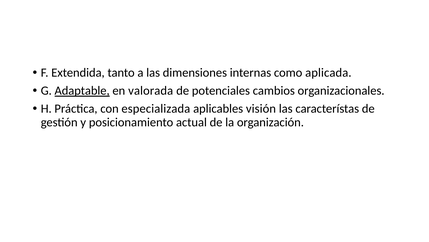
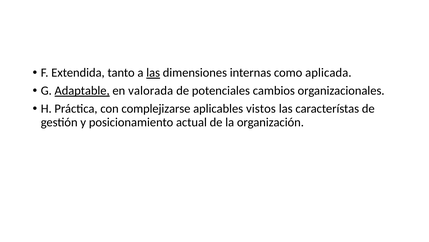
las underline: none -> present (153, 73)
especializada: especializada -> complejizarse (156, 109)
visión: visión -> vistos (261, 109)
